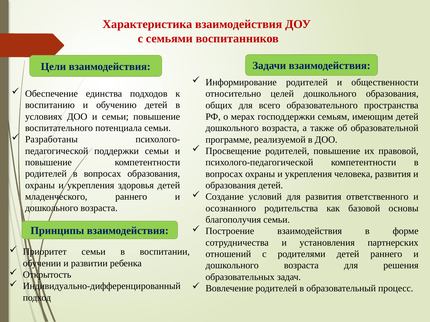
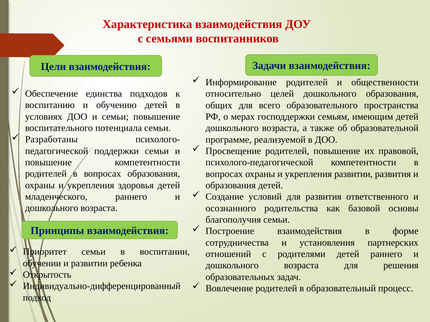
укрепления человека: человека -> развитии (353, 174)
